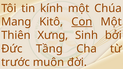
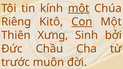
một underline: none -> present (79, 8)
Mang: Mang -> Riêng (16, 22)
Tầng: Tầng -> Chầu (49, 49)
